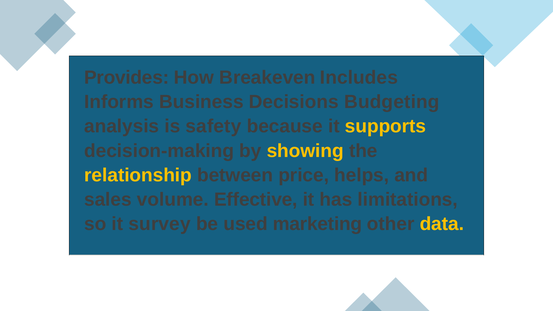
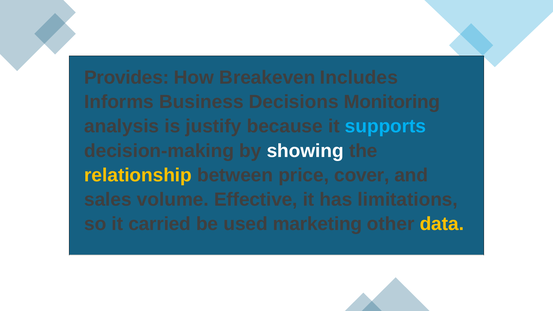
Budgeting: Budgeting -> Monitoring (392, 102)
safety: safety -> justify (214, 126)
supports colour: yellow -> light blue (386, 126)
showing colour: yellow -> white (305, 151)
helps: helps -> cover (362, 175)
survey: survey -> carried (160, 224)
